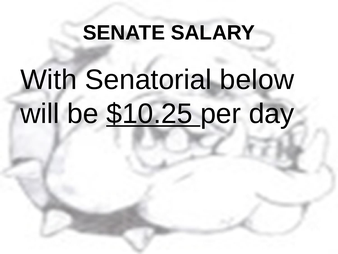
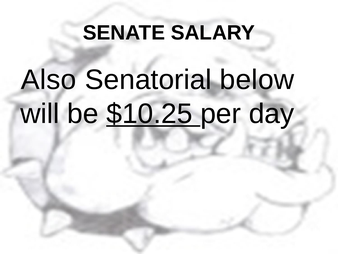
With: With -> Also (49, 80)
